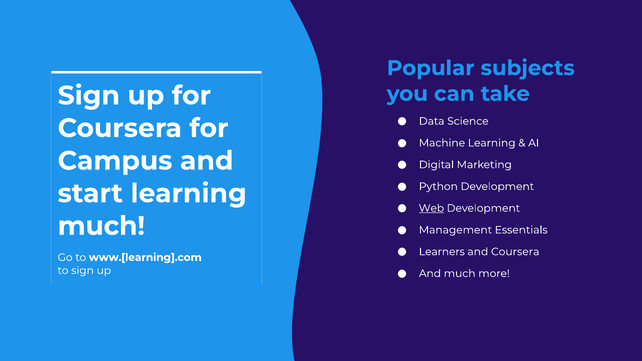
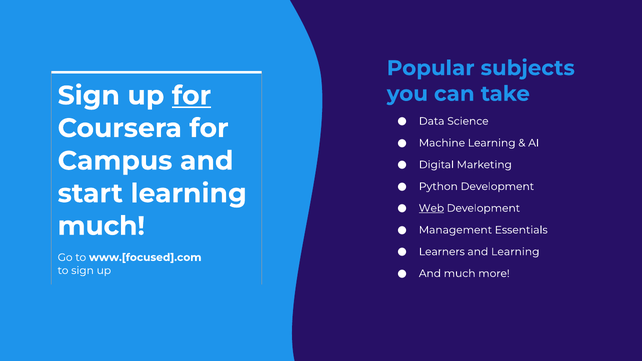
for underline: none -> present (191, 96)
and Coursera: Coursera -> Learning (515, 252)
www.[learning].com: www.[learning].com -> www.[focused].com (145, 257)
